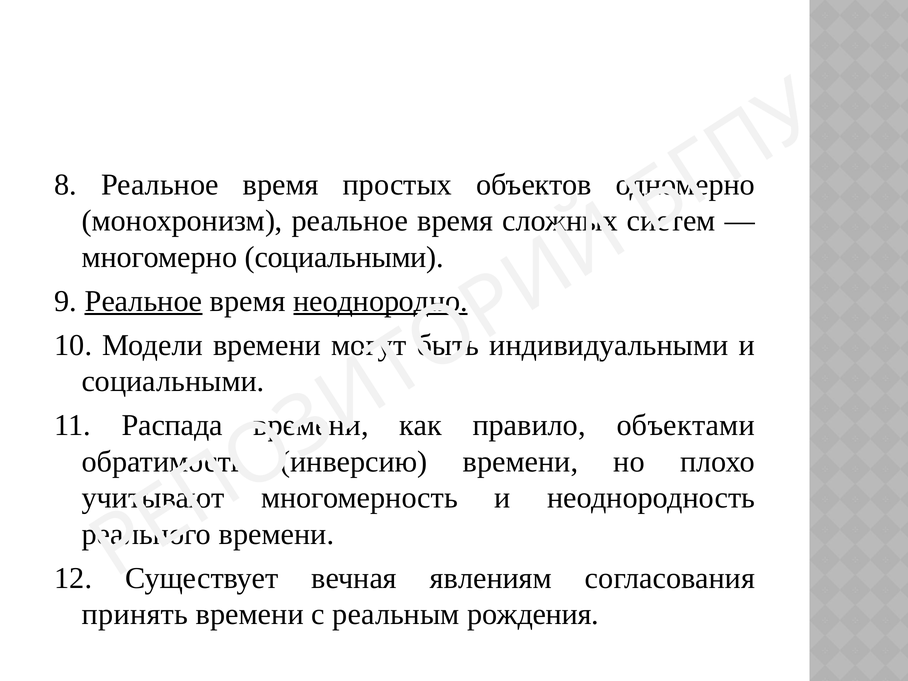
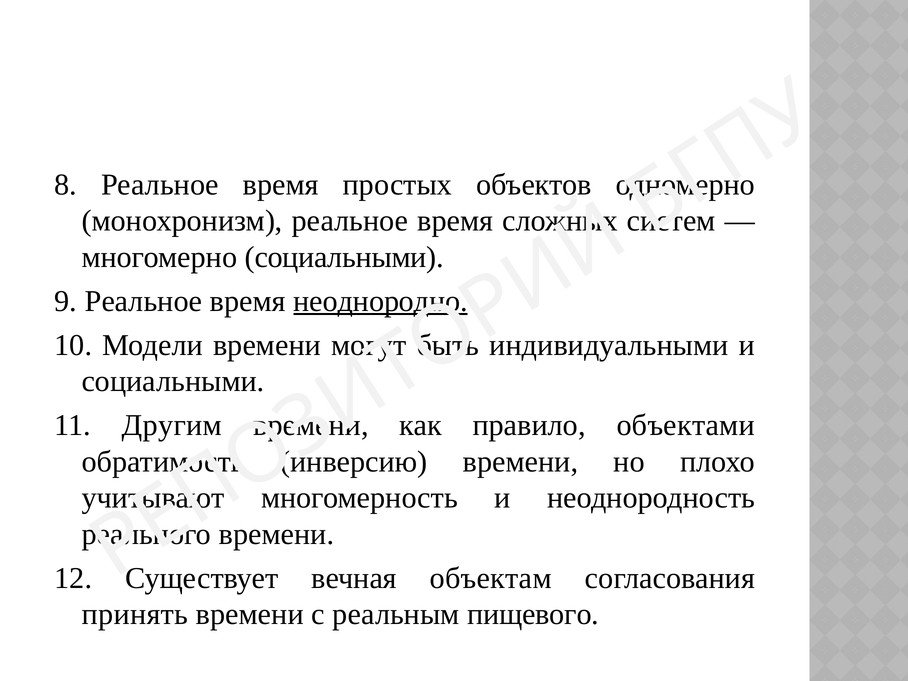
Реальное underline: present -> none (143, 301)
Распада: Распада -> Другим (172, 425)
явлениям: явлениям -> объектам (491, 578)
рождения: рождения -> пищевого (533, 614)
